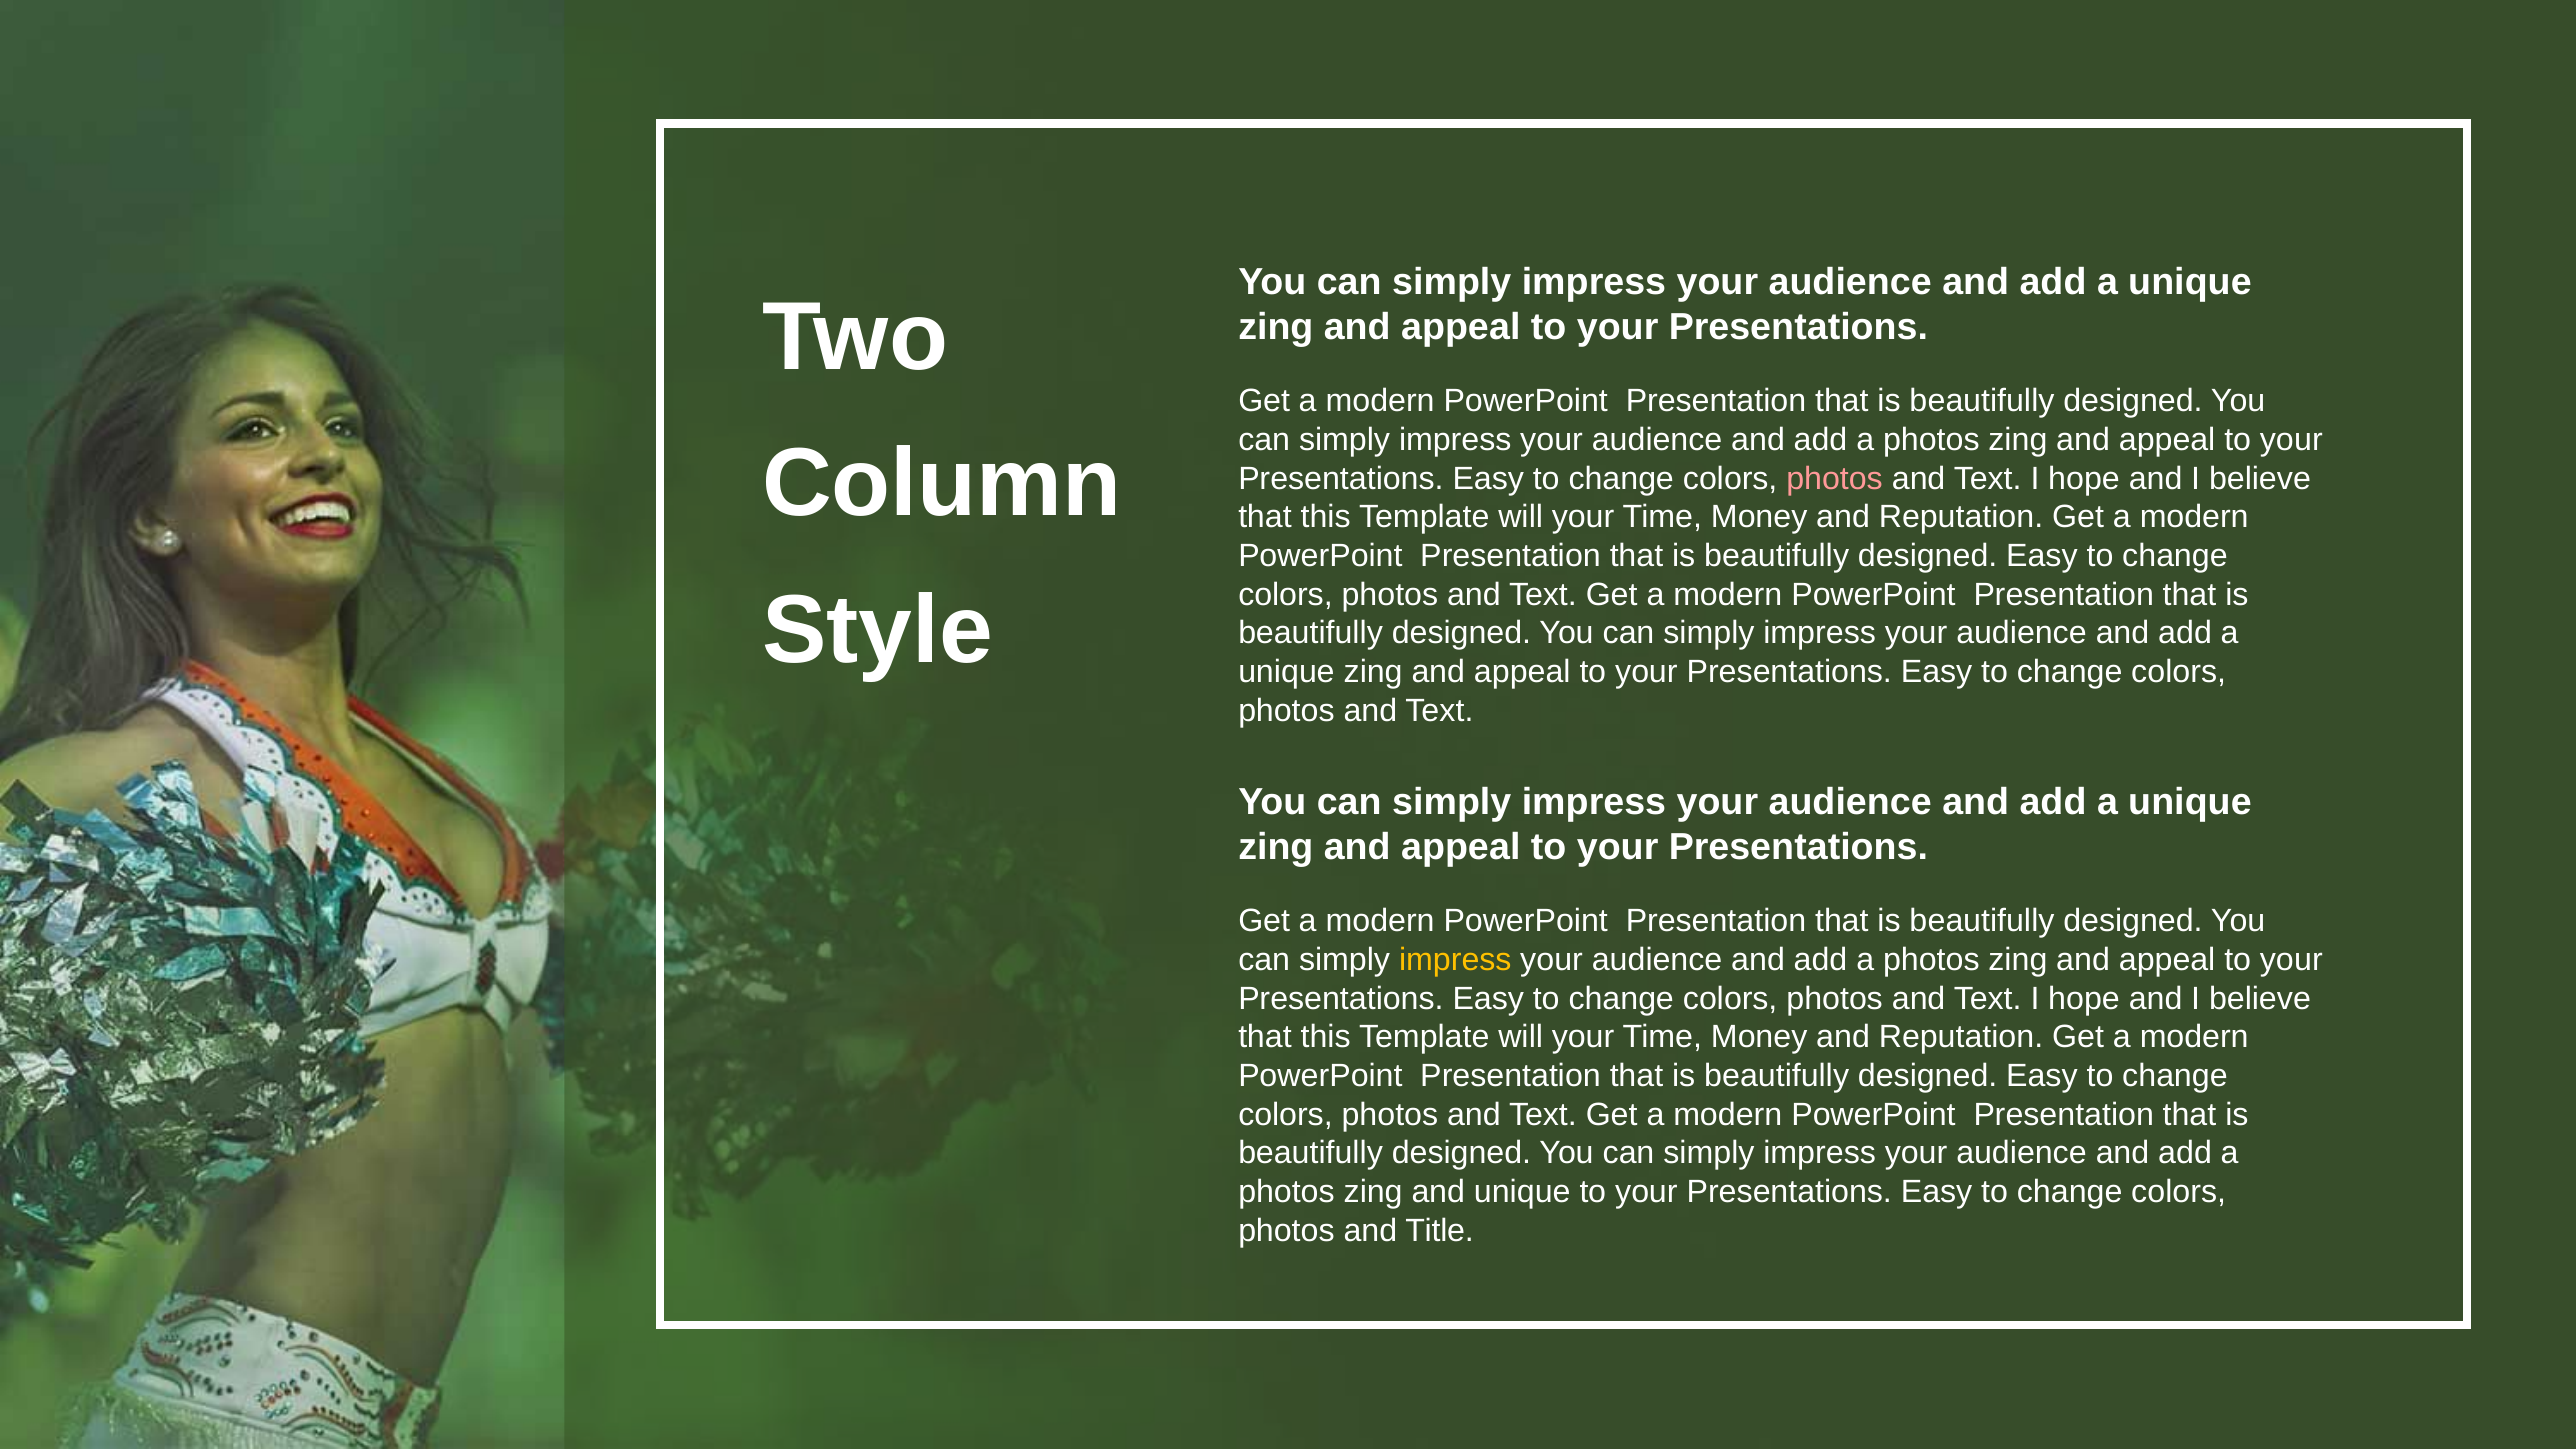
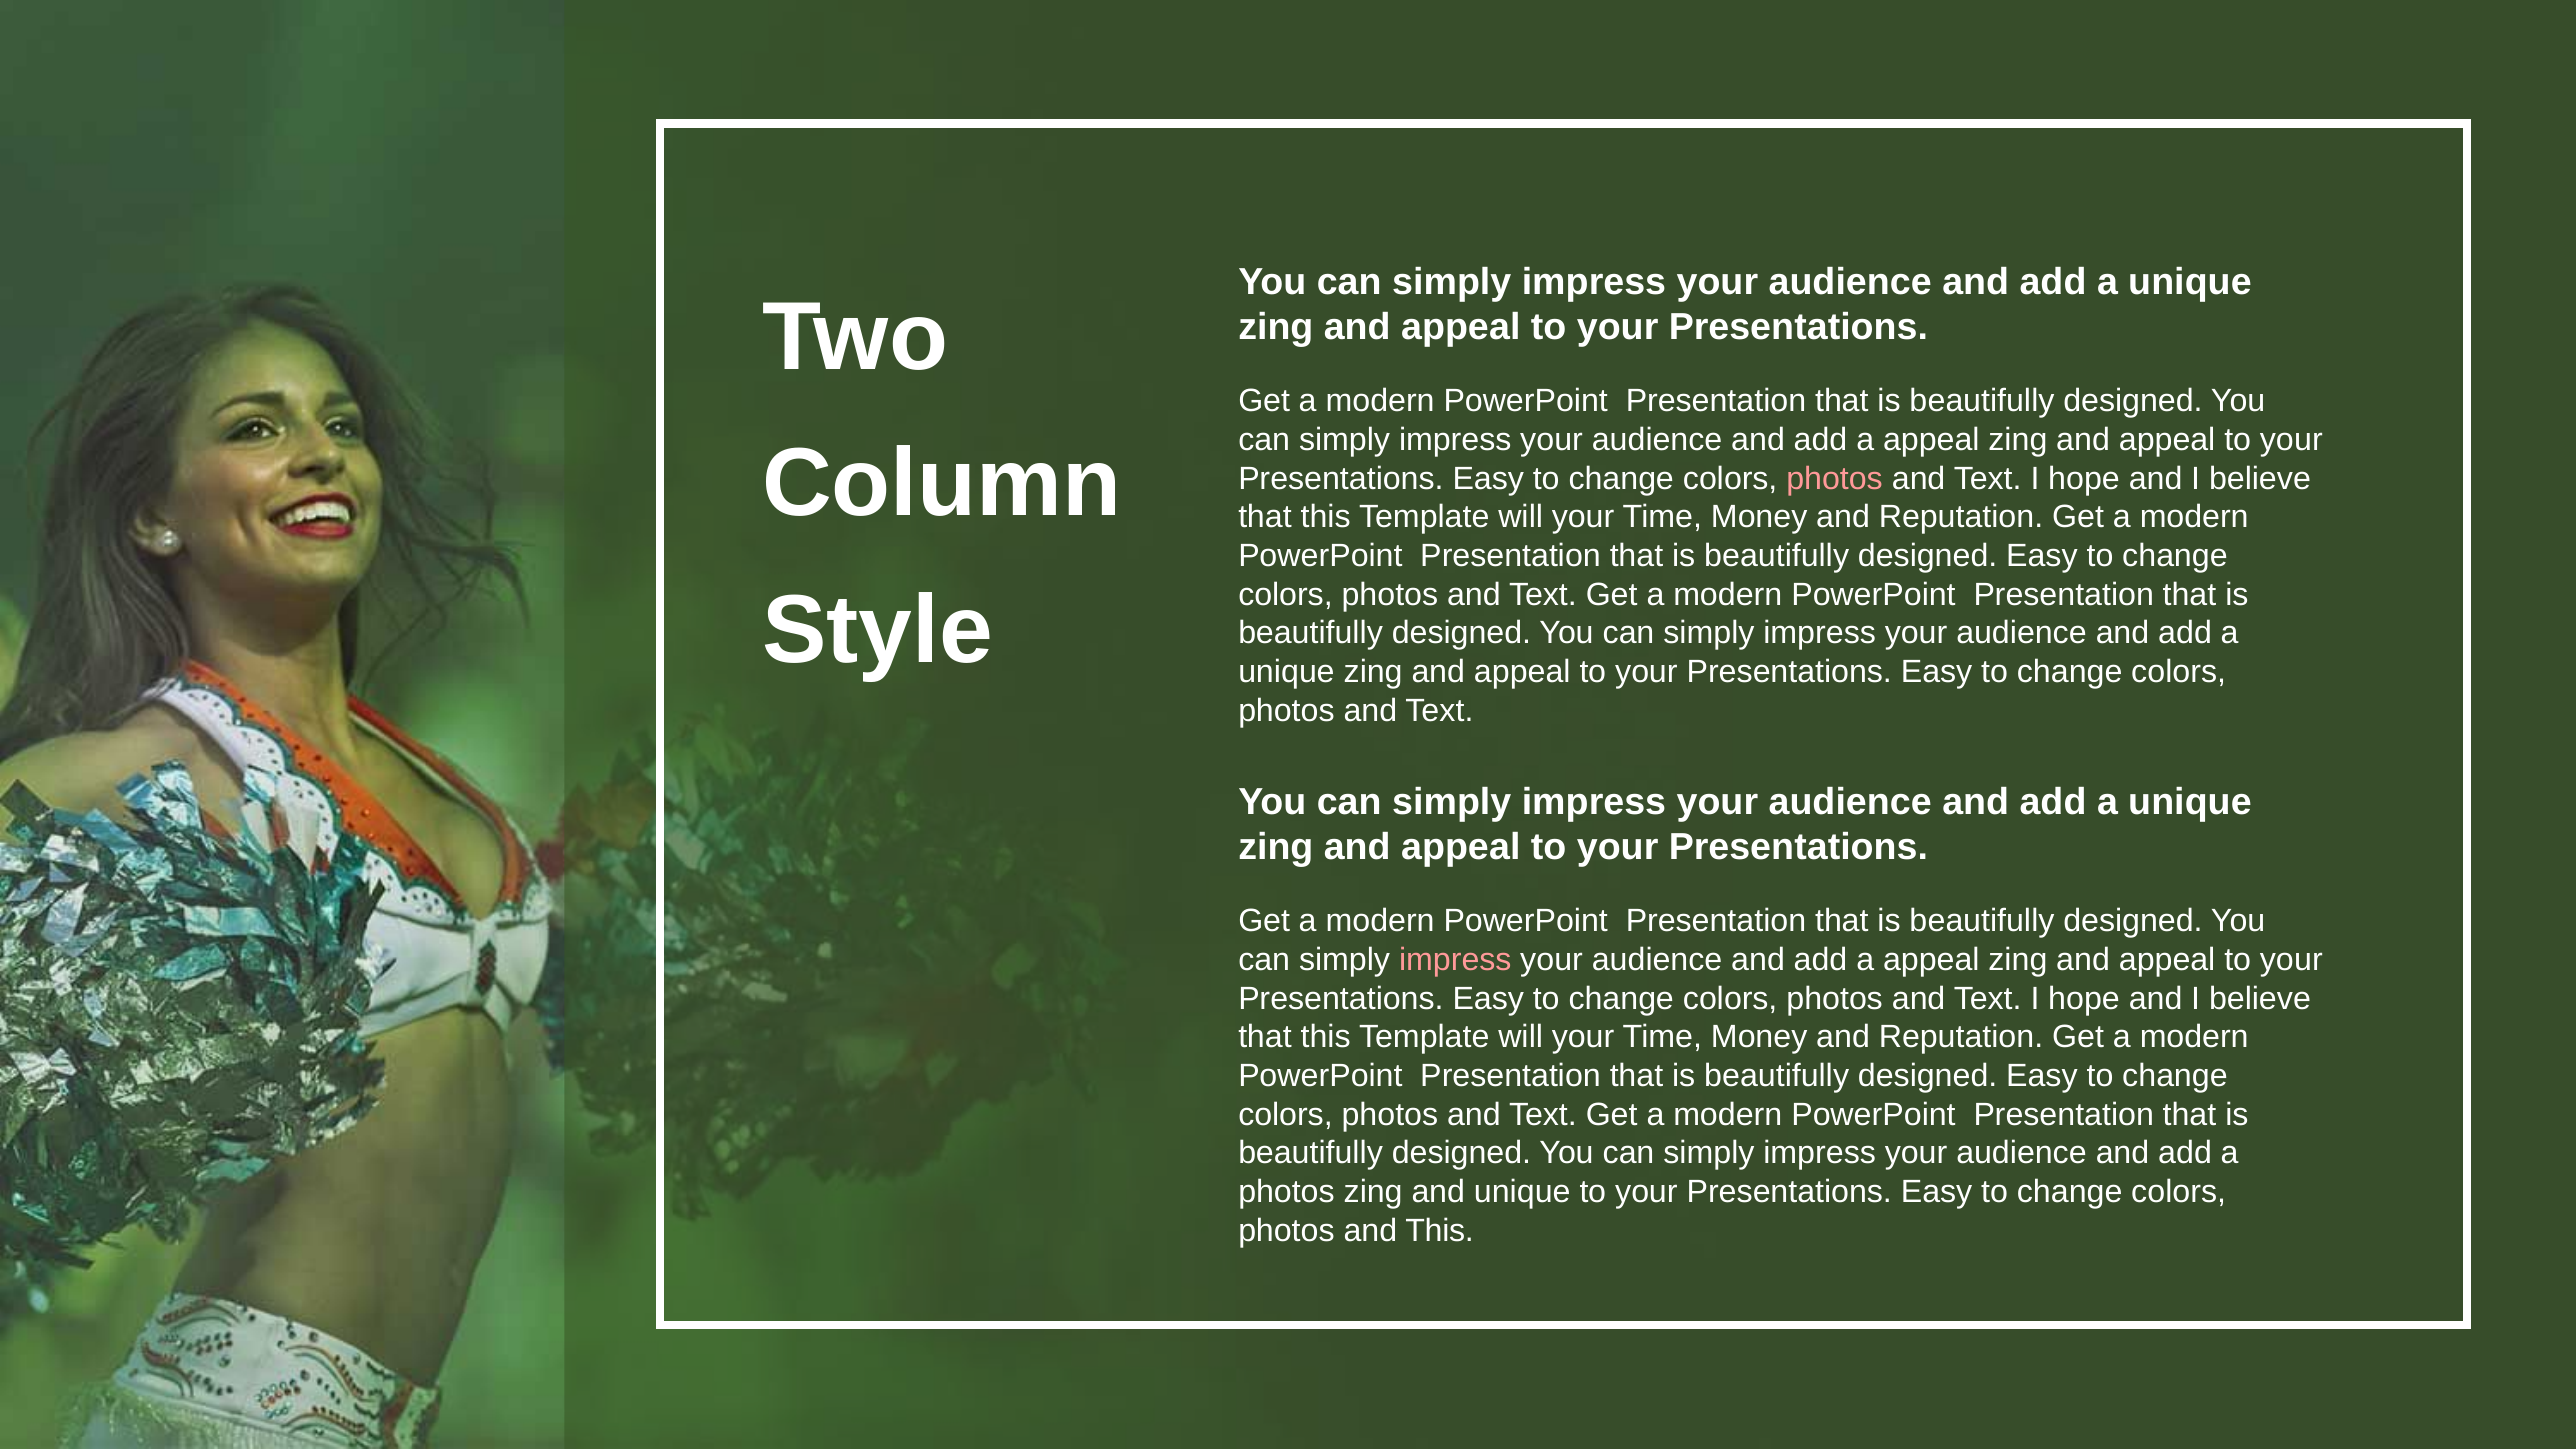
photos: photos -> appeal (1931, 440)
impress colour: yellow -> pink (1455, 960)
photos: photos -> appeal (1931, 960)
and Title: Title -> This (1440, 1230)
